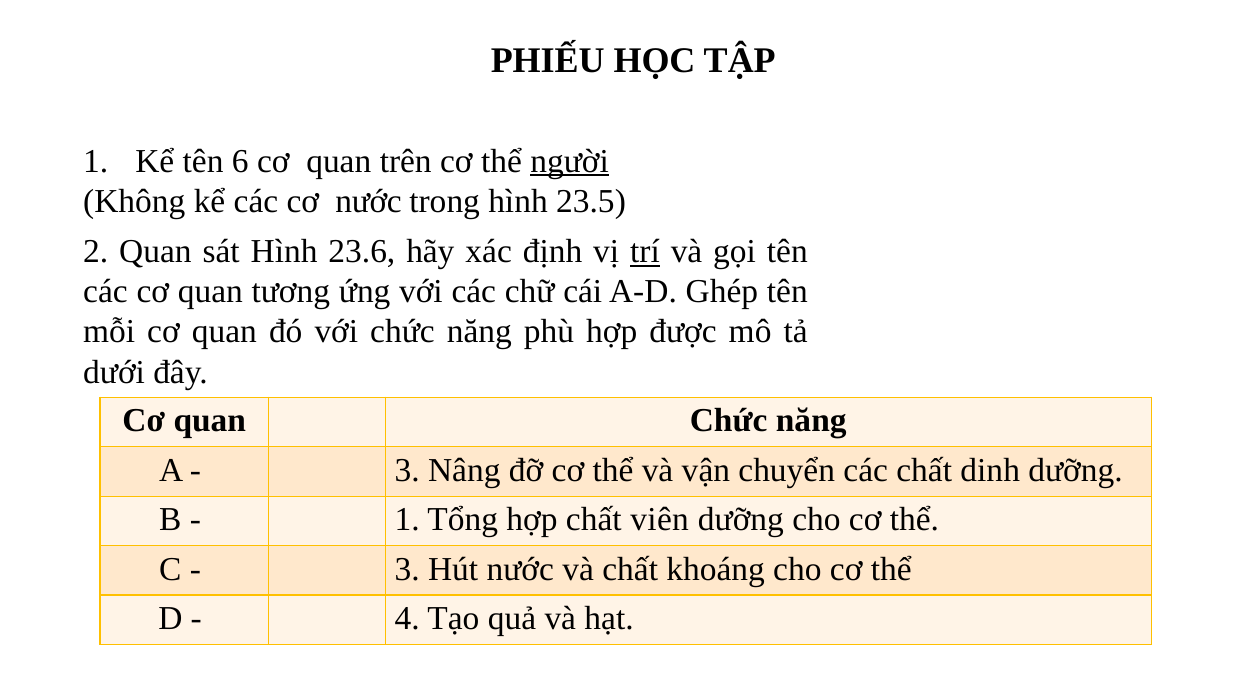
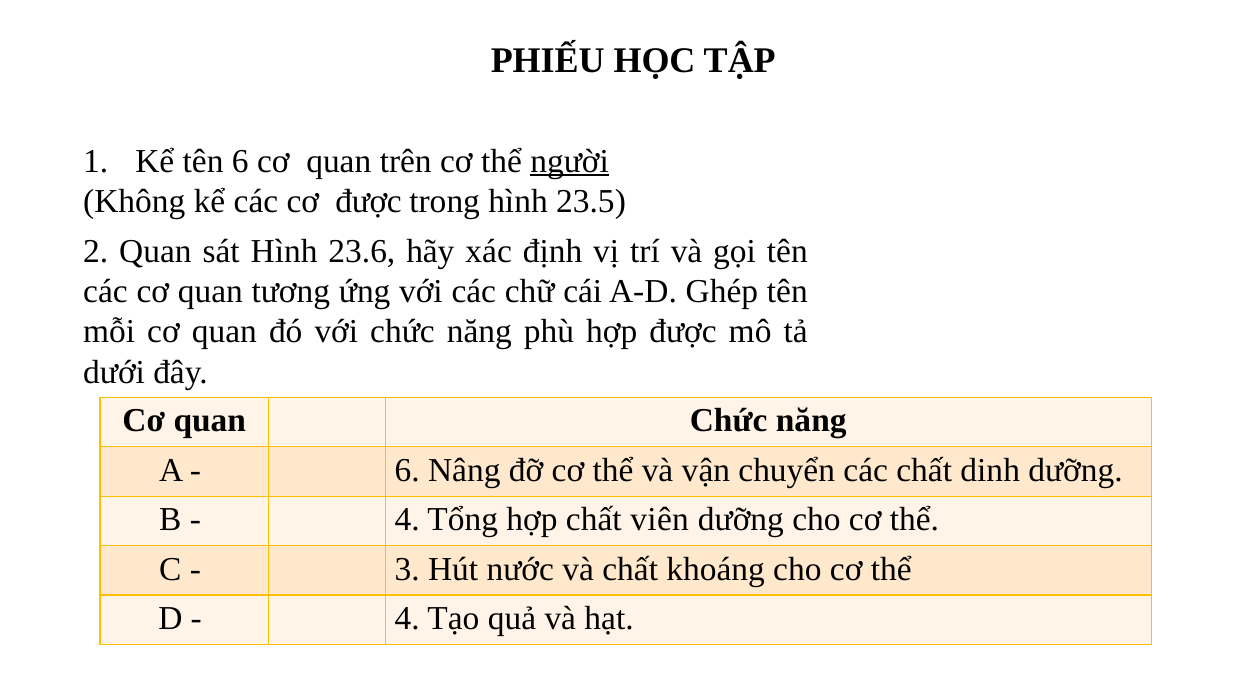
cơ nước: nước -> được (369, 201)
trí underline: present -> none (645, 252)
3: 3 -> 6 (407, 470)
1: 1 -> 4 (407, 519)
